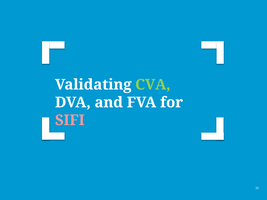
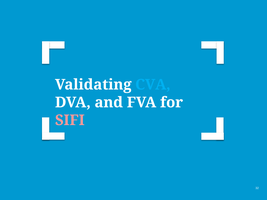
CVA colour: light green -> light blue (153, 85)
